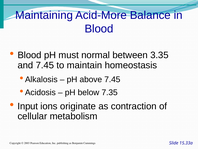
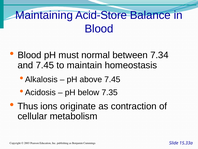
Acid-More: Acid-More -> Acid-Store (101, 15)
3.35: 3.35 -> 7.34 (159, 55)
Input: Input -> Thus (28, 106)
